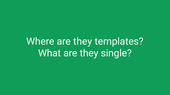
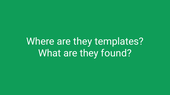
single: single -> found (116, 54)
